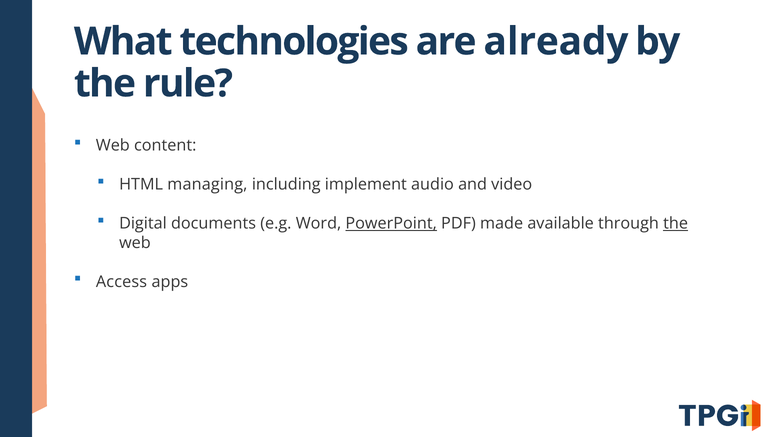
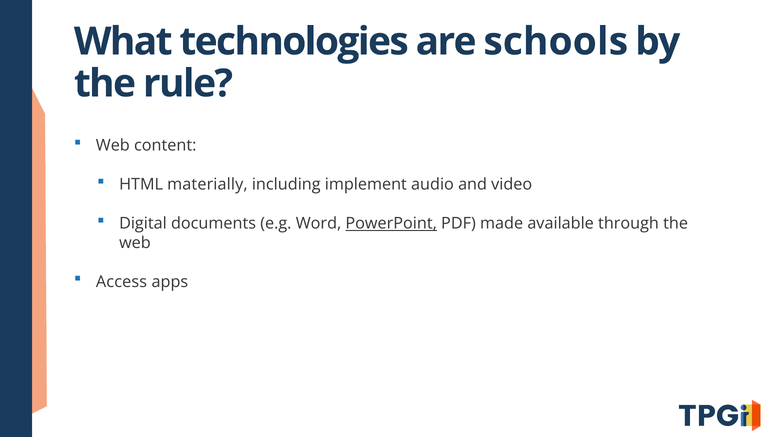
already: already -> schools (556, 42)
managing: managing -> materially (207, 185)
the underline: present -> none (676, 224)
